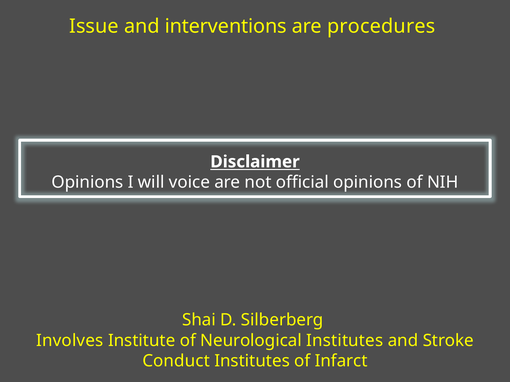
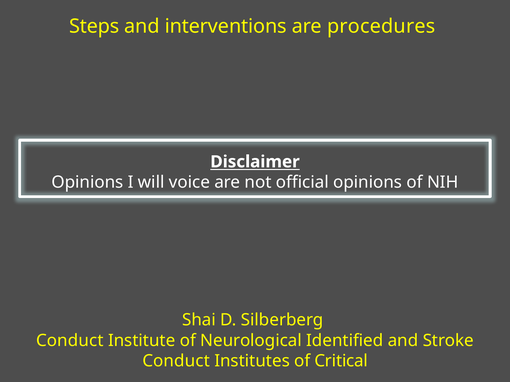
Issue: Issue -> Steps (94, 26)
Involves: Involves -> Conduct (70, 341)
Neurological Institutes: Institutes -> Identified (345, 341)
Infarct: Infarct -> Critical (341, 361)
